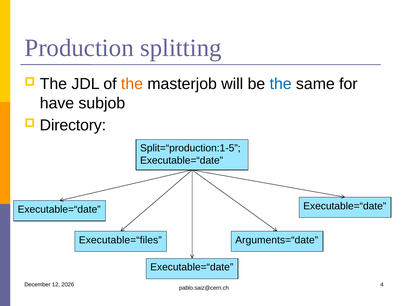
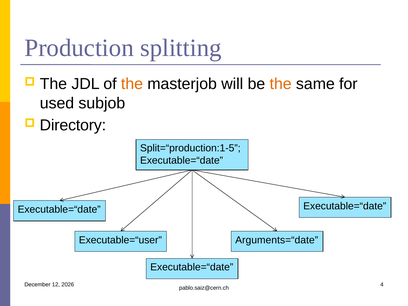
the colour: blue -> orange (281, 84)
have: have -> used (57, 103)
Executable=“files: Executable=“files -> Executable=“user (120, 240)
